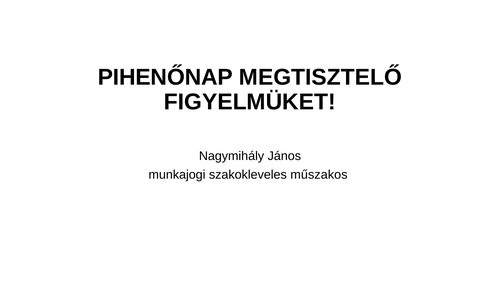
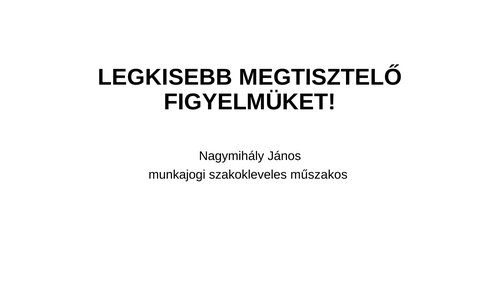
PIHENŐNAP: PIHENŐNAP -> LEGKISEBB (165, 77)
